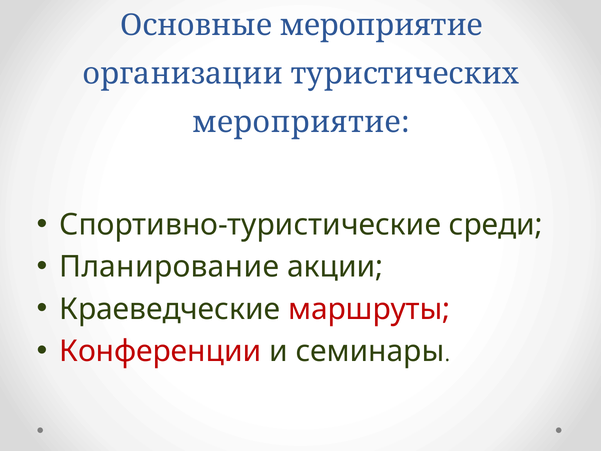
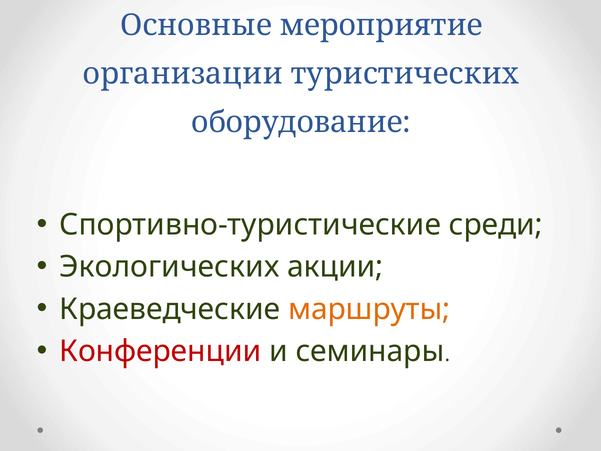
мероприятие: мероприятие -> оборудование (301, 122)
Планирование: Планирование -> Экологических (169, 267)
маршруты colour: red -> orange (369, 309)
